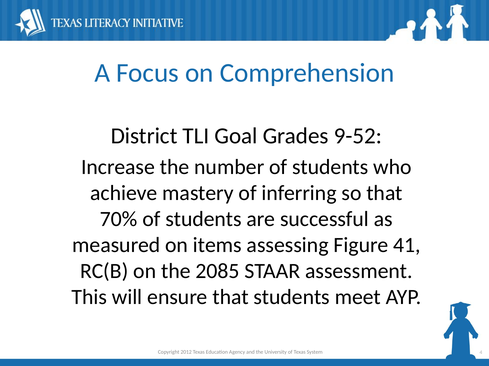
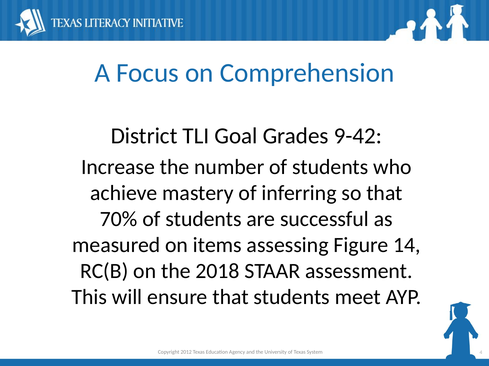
9-52: 9-52 -> 9-42 (358, 136)
41: 41 -> 14 (407, 246)
2085: 2085 -> 2018 (217, 272)
